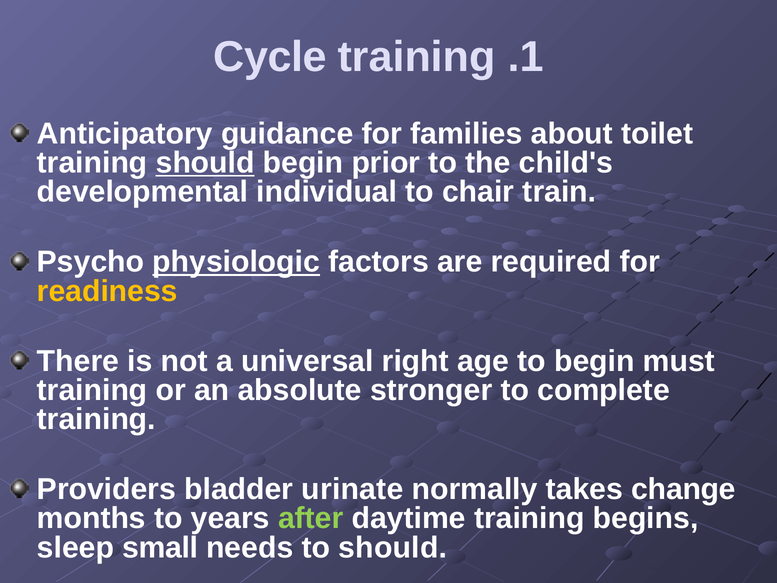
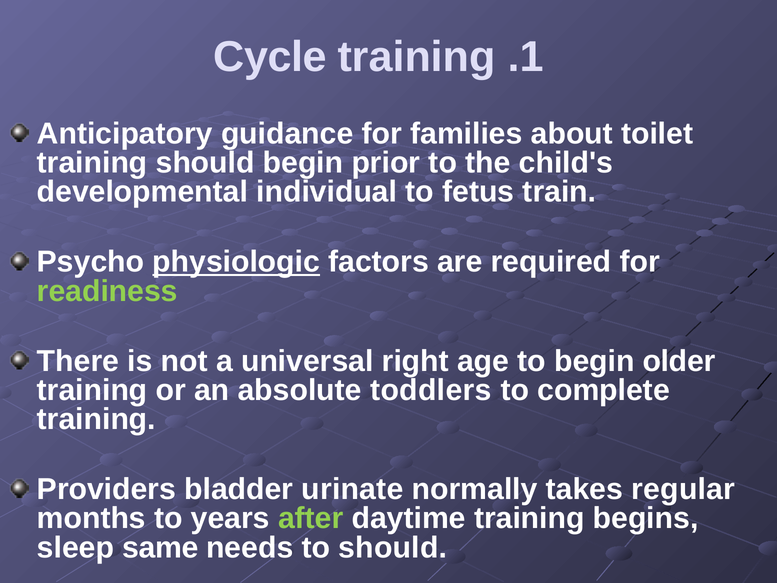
should underline: present -> none (205, 163)
chair: chair -> fetus (478, 192)
readiness colour: yellow -> light green (107, 291)
must: must -> older (679, 361)
stronger: stronger -> toddlers (431, 390)
change: change -> regular (683, 489)
small: small -> same (160, 547)
